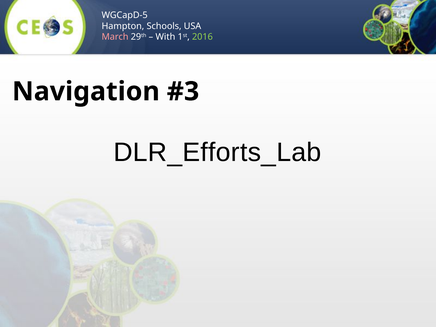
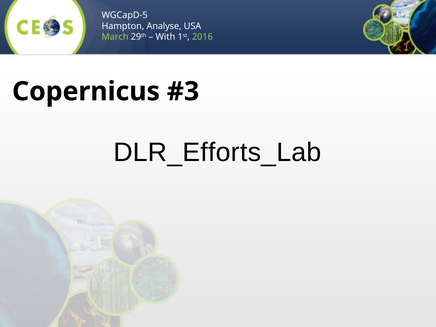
Schools: Schools -> Analyse (164, 26)
March colour: pink -> light green (115, 37)
Navigation: Navigation -> Copernicus (86, 92)
